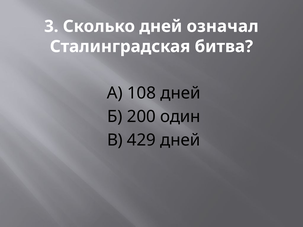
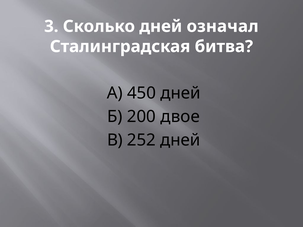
108: 108 -> 450 (142, 93)
один: один -> двое (180, 117)
429: 429 -> 252 (141, 140)
